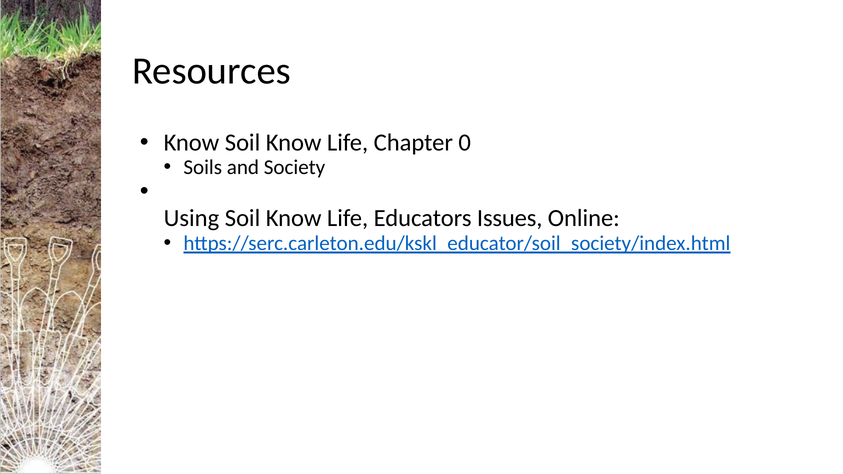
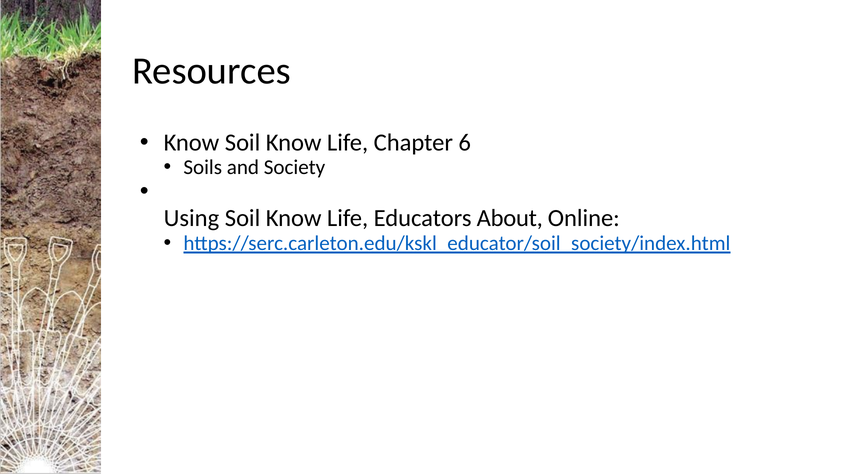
0: 0 -> 6 (465, 143)
Issues: Issues -> About (510, 218)
